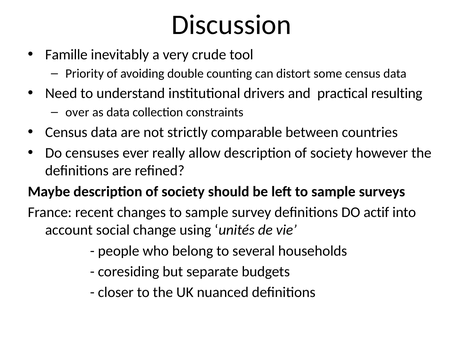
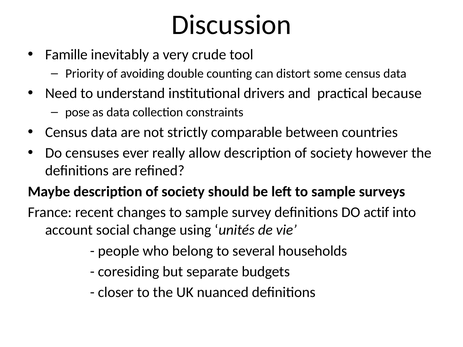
resulting: resulting -> because (397, 93)
over: over -> pose (77, 112)
